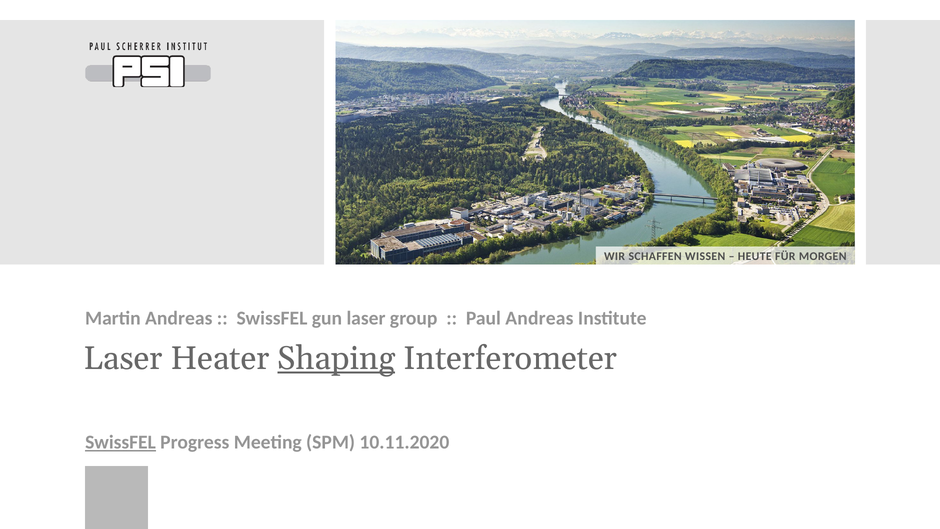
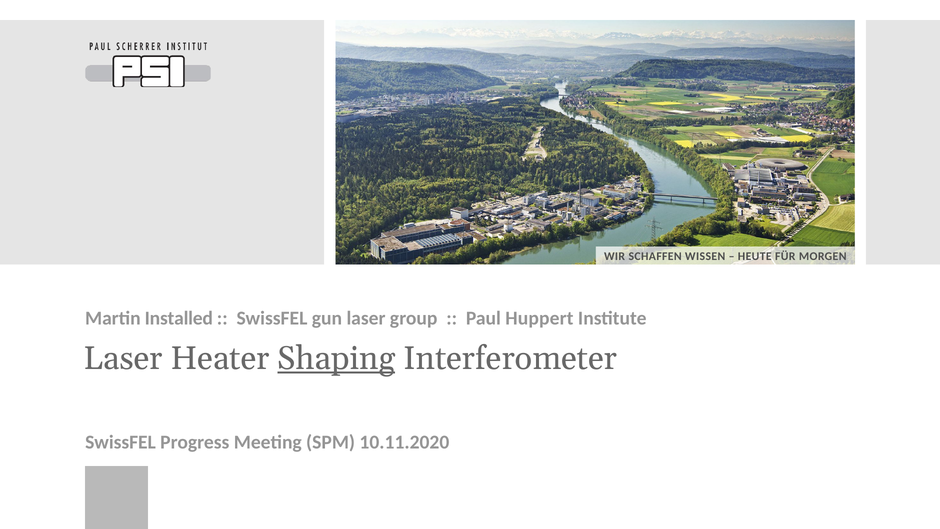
Martin Andreas: Andreas -> Installed (179, 318)
Paul Andreas: Andreas -> Huppert (539, 318)
SwissFEL underline: present -> none (121, 442)
